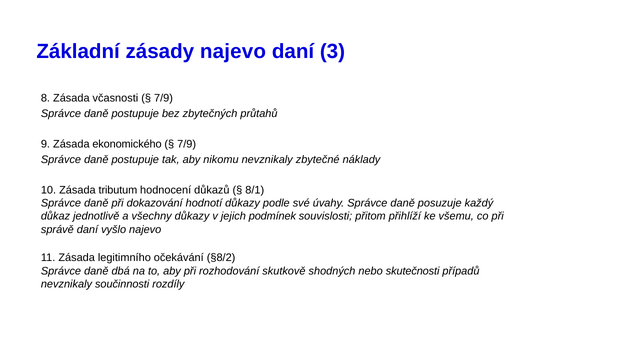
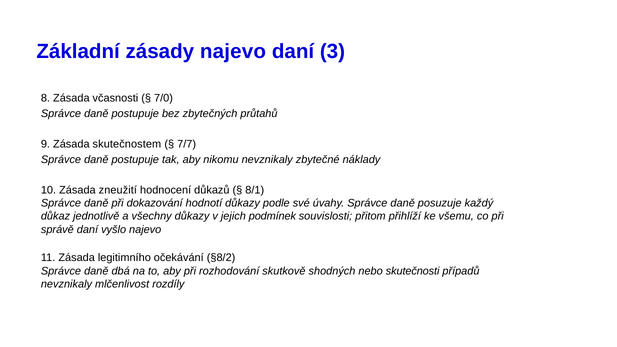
7/9: 7/9 -> 7/0 (163, 98)
ekonomického: ekonomického -> skutečnostem (127, 144)
7/9: 7/9 -> 7/7 (187, 144)
tributum: tributum -> zneužití (118, 190)
součinnosti: součinnosti -> mlčenlivost (122, 284)
